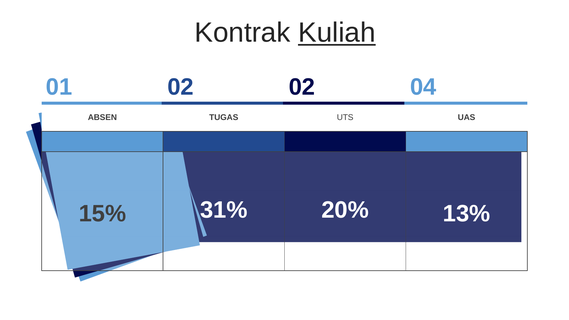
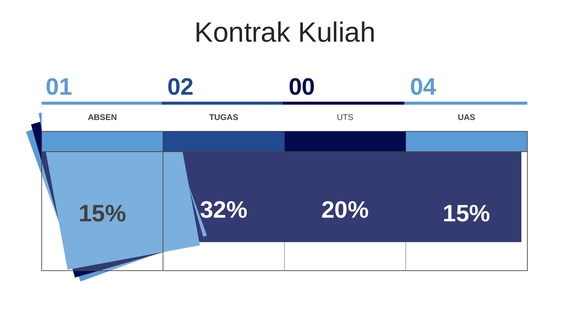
Kuliah underline: present -> none (337, 33)
02 02: 02 -> 00 (302, 87)
31%: 31% -> 32% (224, 210)
20% 13%: 13% -> 15% (467, 214)
